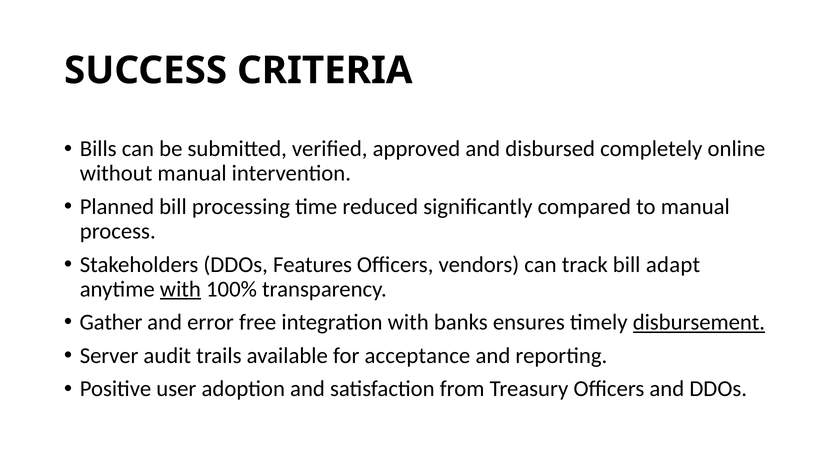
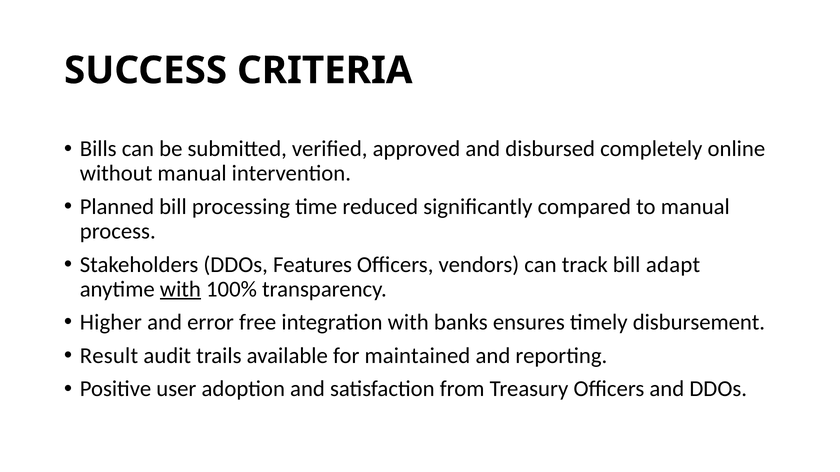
Gather: Gather -> Higher (111, 323)
disbursement underline: present -> none (699, 323)
Server: Server -> Result (109, 356)
acceptance: acceptance -> maintained (417, 356)
